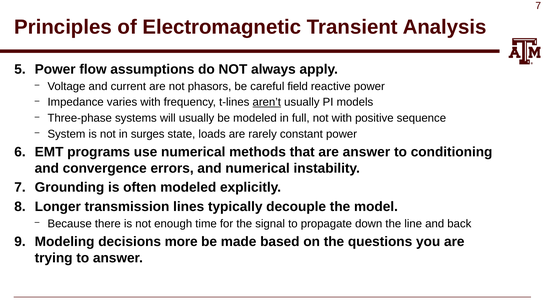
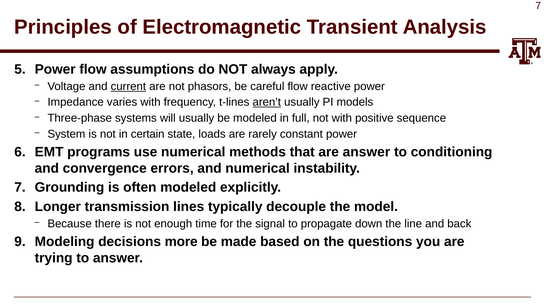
current underline: none -> present (128, 86)
careful field: field -> flow (298, 86)
surges: surges -> certain (148, 134)
